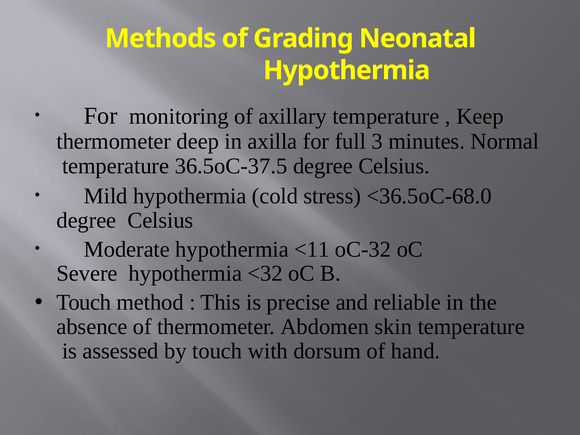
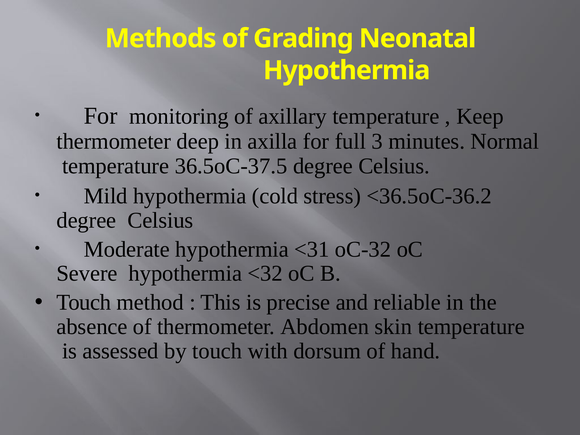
<36.5oC-68.0: <36.5oC-68.0 -> <36.5oC-36.2 (429, 196)
<11: <11 -> <31 (312, 249)
